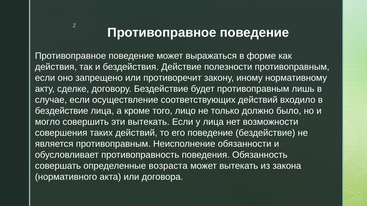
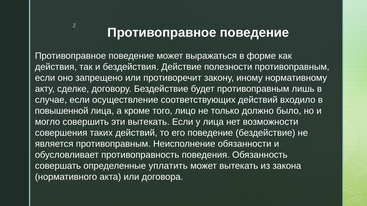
бездействие: бездействие -> повышенной (62, 111)
возраста: возраста -> уплатить (168, 166)
